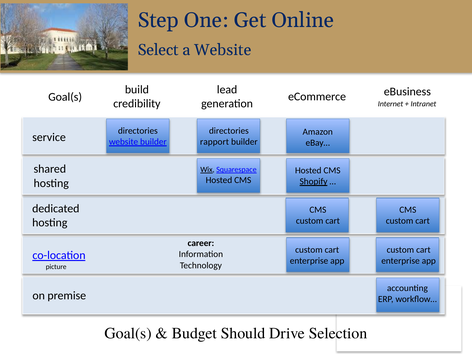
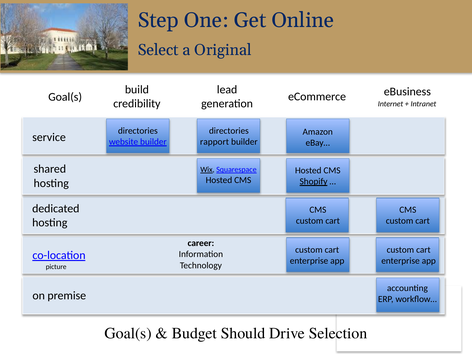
a Website: Website -> Original (223, 50)
